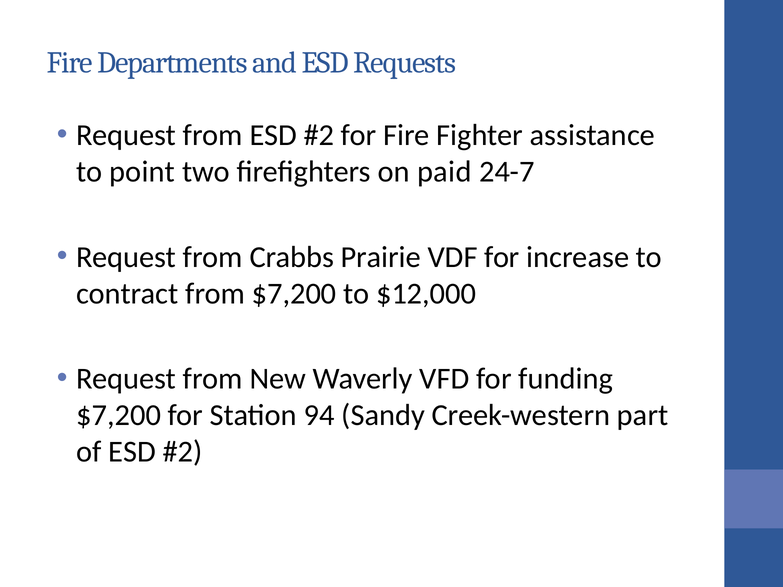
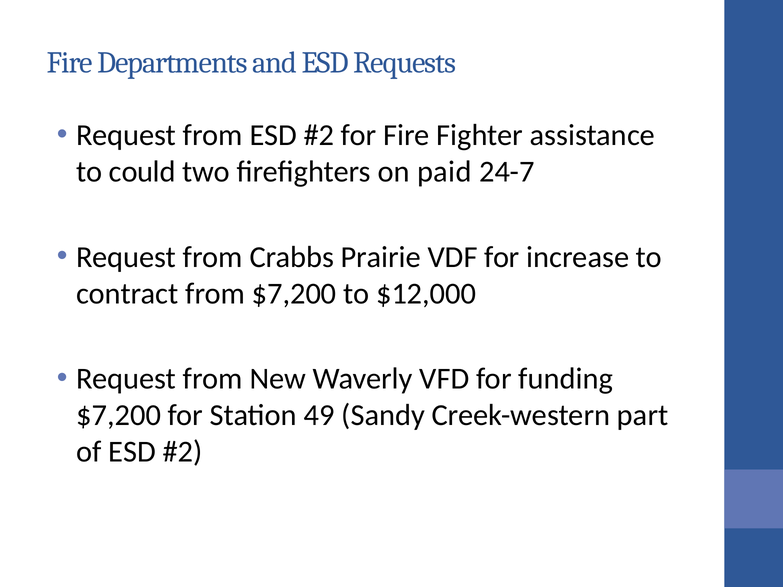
point: point -> could (142, 172)
94: 94 -> 49 (319, 416)
